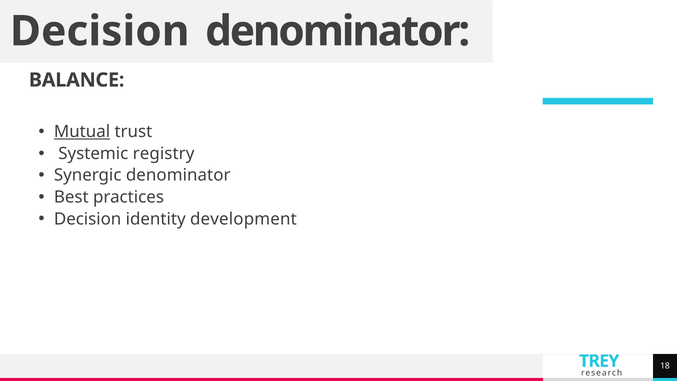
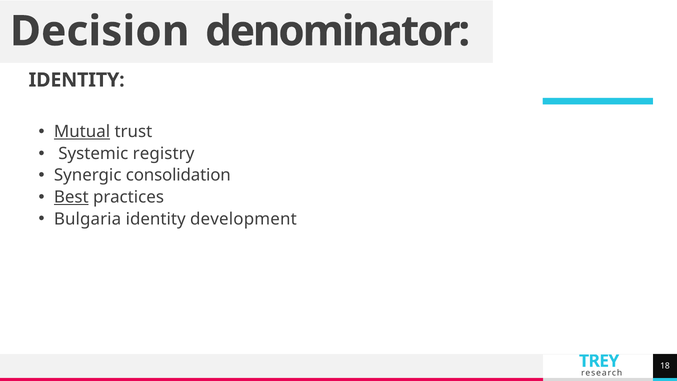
BALANCE: BALANCE -> IDENTITY (77, 80)
Synergic denominator: denominator -> consolidation (178, 175)
Best underline: none -> present (71, 197)
Decision: Decision -> Bulgaria (88, 219)
